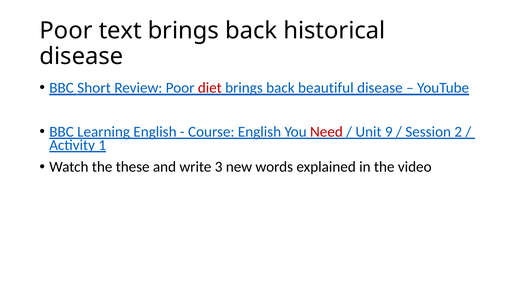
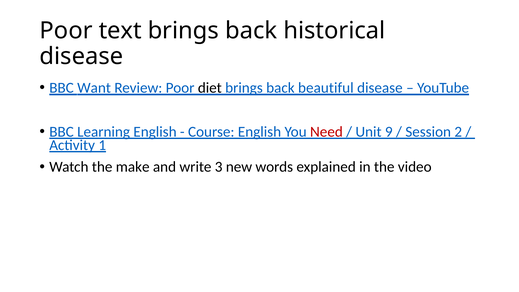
Short: Short -> Want (94, 88)
diet colour: red -> black (210, 88)
these: these -> make (133, 167)
